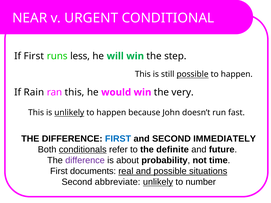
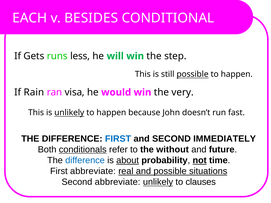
NEAR: NEAR -> EACH (30, 18)
URGENT: URGENT -> BESIDES (91, 18)
If First: First -> Gets (34, 56)
ran this: this -> visa (75, 92)
definite: definite -> without (173, 150)
difference colour: purple -> blue (85, 161)
about underline: none -> present (128, 161)
not underline: none -> present (200, 161)
First documents: documents -> abbreviate (93, 171)
number: number -> clauses (201, 182)
